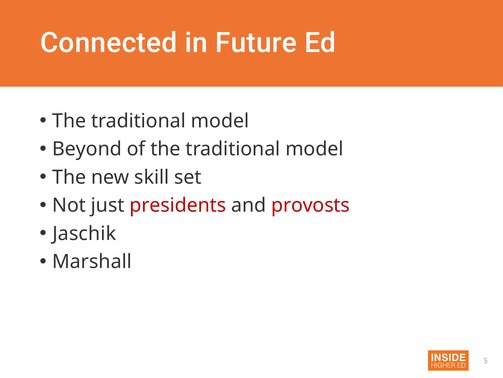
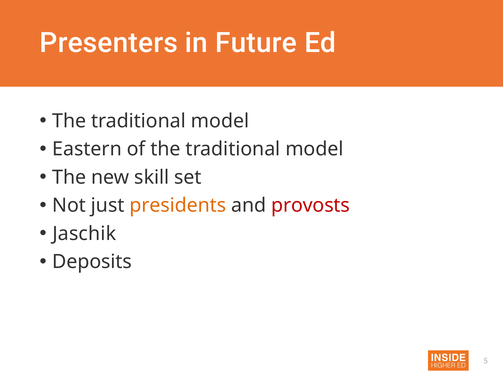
Connected: Connected -> Presenters (109, 43)
Beyond: Beyond -> Eastern (87, 149)
presidents colour: red -> orange (178, 205)
Marshall: Marshall -> Deposits (92, 261)
